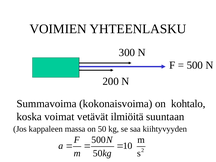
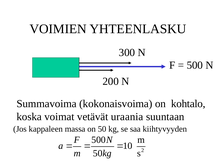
ilmiöitä: ilmiöitä -> uraania (127, 117)
